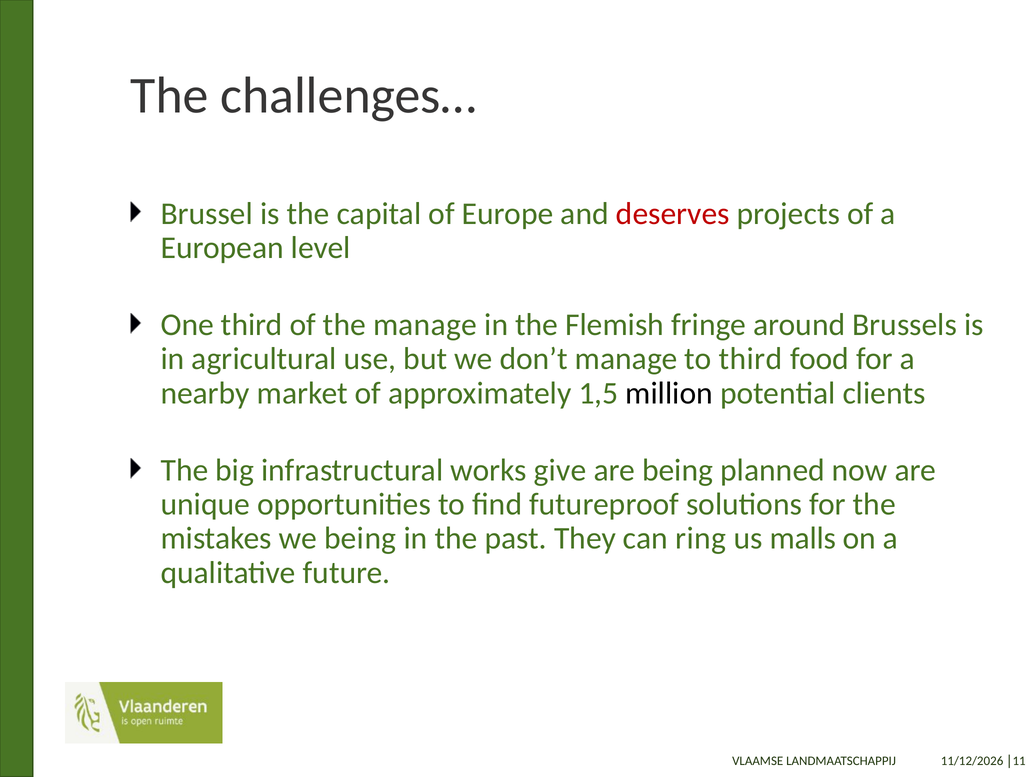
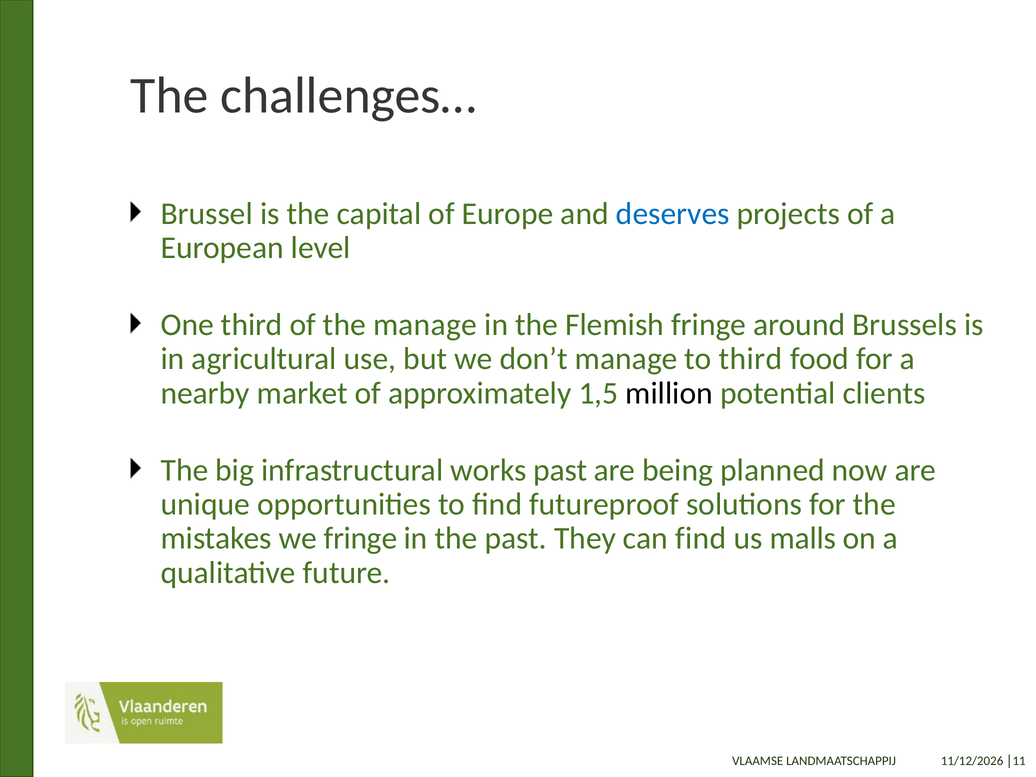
deserves colour: red -> blue (673, 214)
works give: give -> past (560, 470)
we being: being -> fringe (360, 538)
can ring: ring -> find (701, 538)
